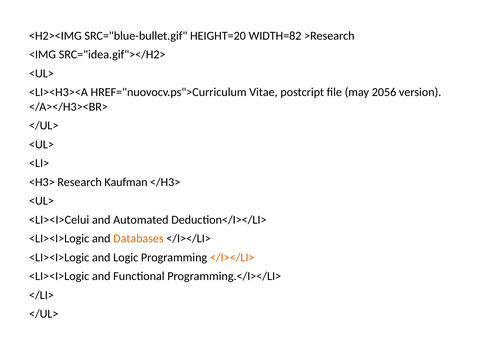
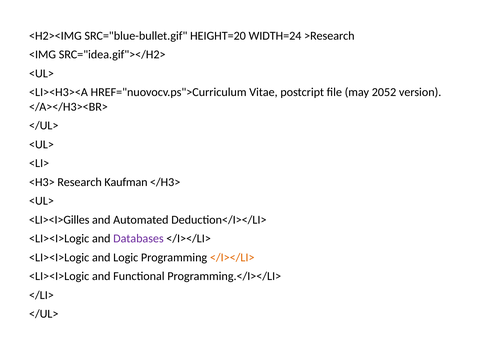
WIDTH=82: WIDTH=82 -> WIDTH=24 (275, 36)
2056: 2056 -> 2052 (384, 92)
<LI><I>Celui: <LI><I>Celui -> <LI><I>Gilles (59, 220)
Databases colour: orange -> purple (138, 239)
